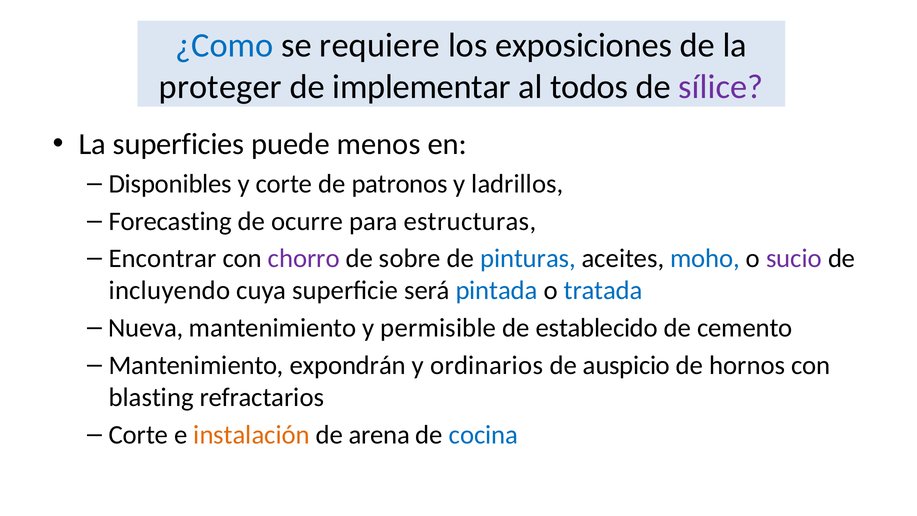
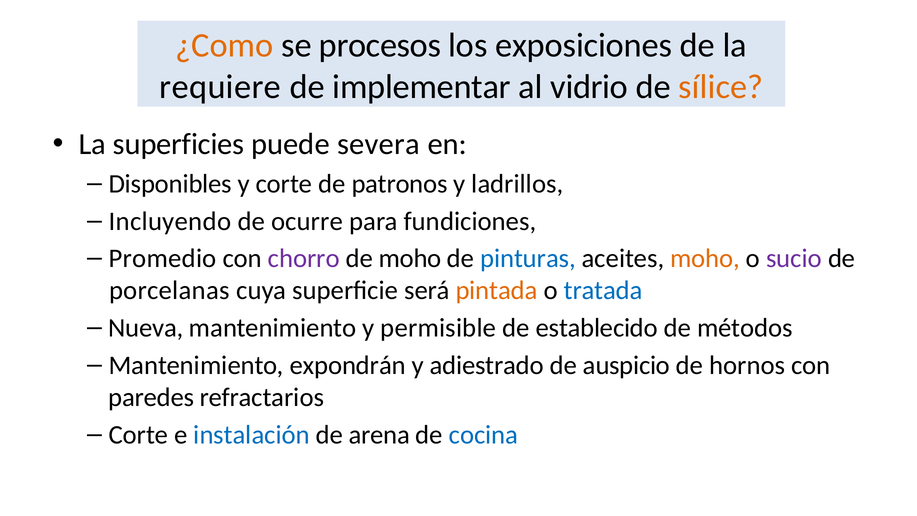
¿Como colour: blue -> orange (224, 45)
requiere: requiere -> procesos (380, 45)
proteger: proteger -> requiere (220, 87)
todos: todos -> vidrio (589, 87)
sílice colour: purple -> orange (721, 87)
menos: menos -> severa (379, 144)
Forecasting: Forecasting -> Incluyendo (170, 221)
estructuras: estructuras -> fundiciones (470, 221)
Encontrar: Encontrar -> Promedio (163, 259)
de sobre: sobre -> moho (410, 259)
moho colour: blue -> orange (705, 259)
incluyendo: incluyendo -> porcelanas (169, 291)
pintada colour: blue -> orange (497, 291)
cemento: cemento -> métodos (745, 328)
ordinarios: ordinarios -> adiestrado (487, 365)
blasting: blasting -> paredes (151, 397)
instalación colour: orange -> blue (252, 435)
